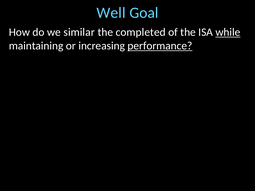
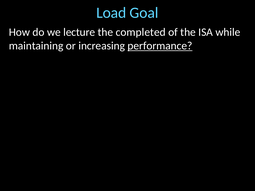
Well: Well -> Load (111, 13)
similar: similar -> lecture (79, 32)
while underline: present -> none (228, 32)
